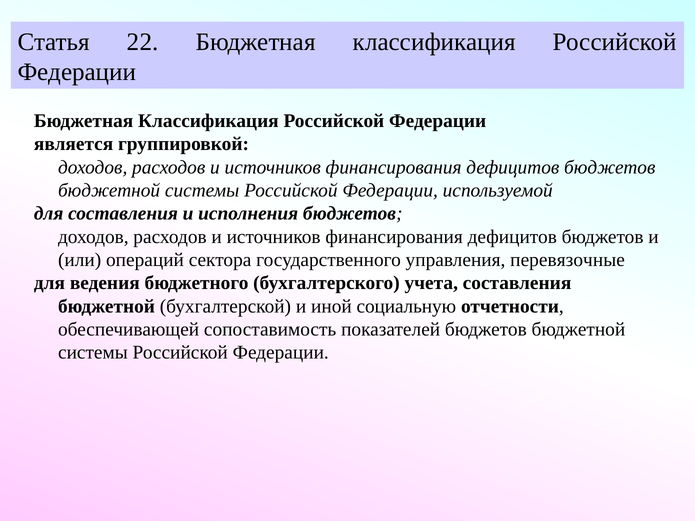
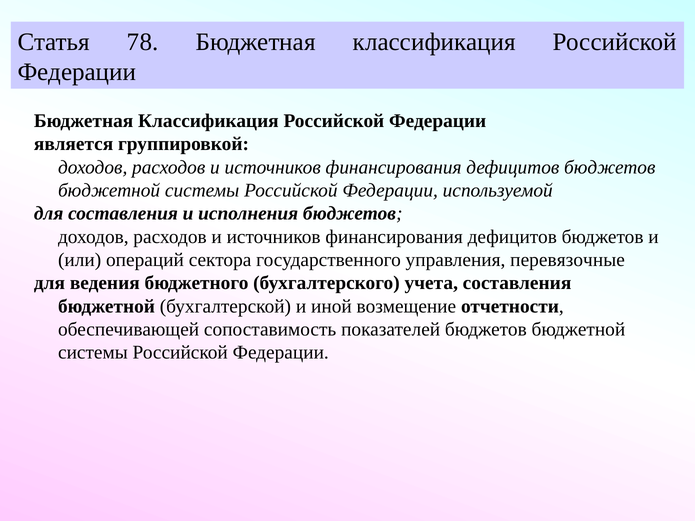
22: 22 -> 78 (143, 42)
социальную: социальную -> возмещение (406, 306)
